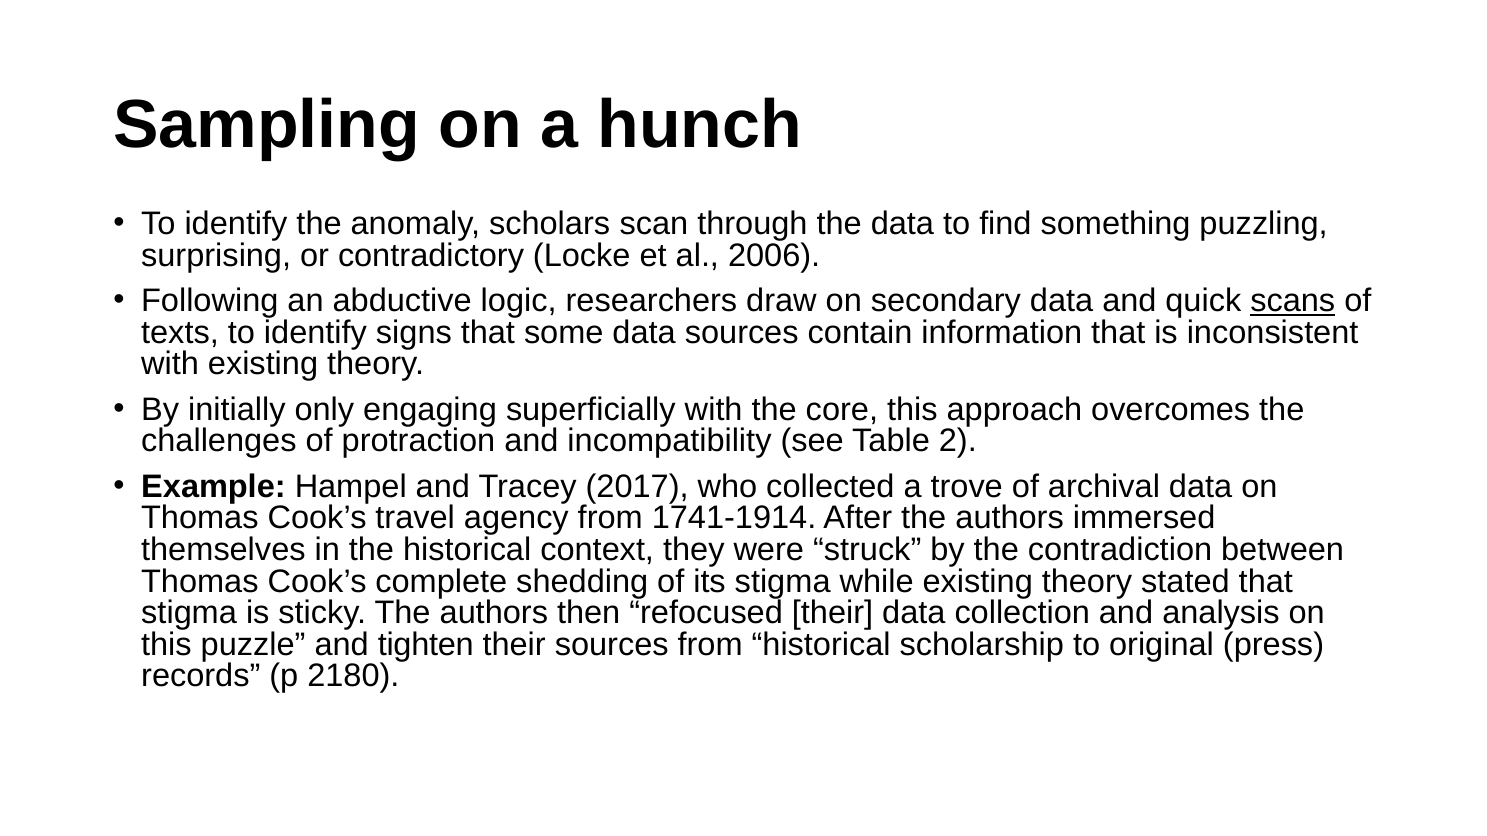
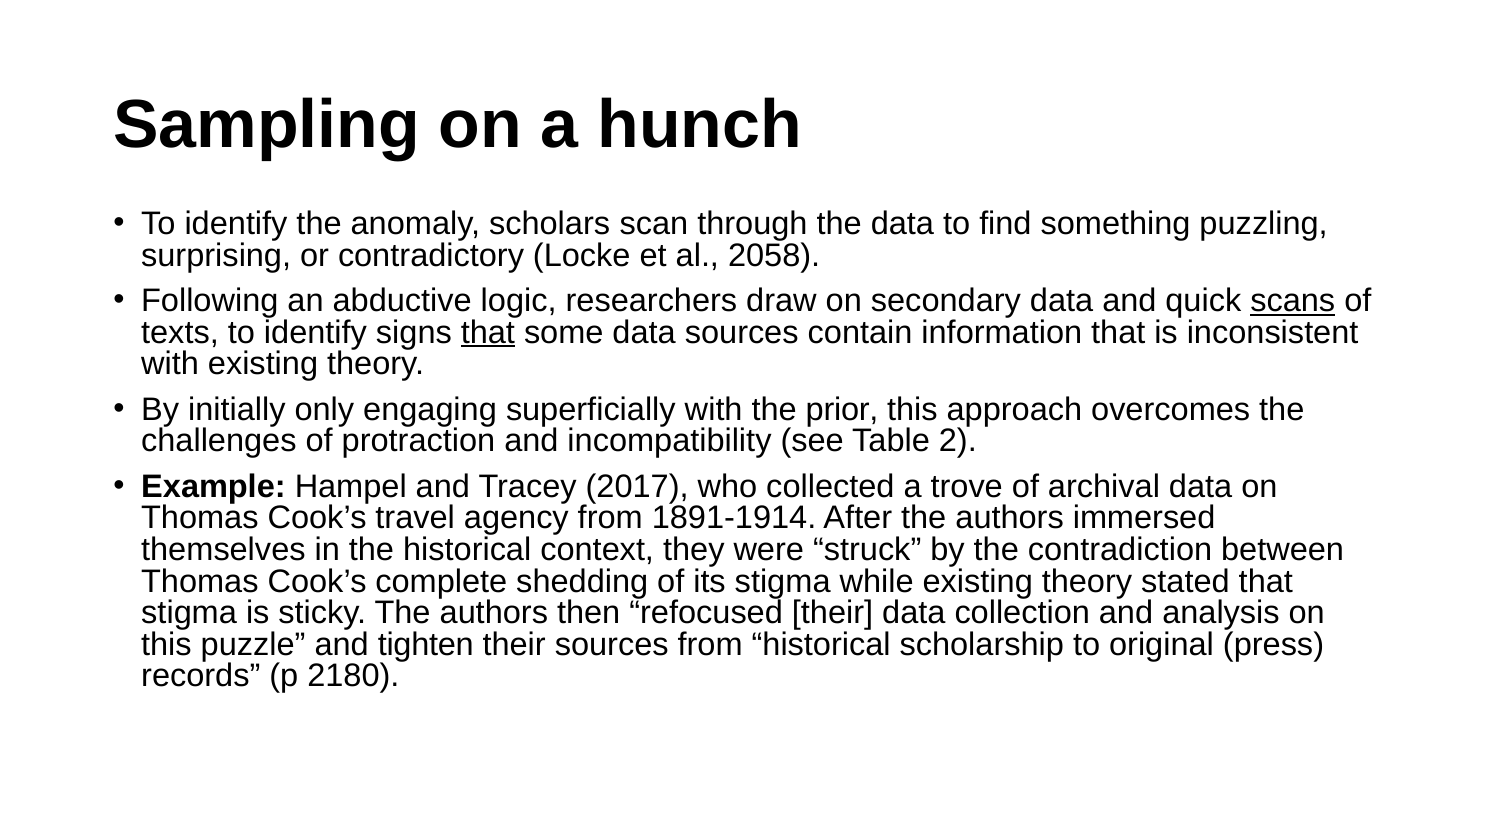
2006: 2006 -> 2058 (774, 255)
that underline: none -> present (488, 333)
core: core -> prior (842, 410)
1741-1914: 1741-1914 -> 1891-1914 (734, 518)
